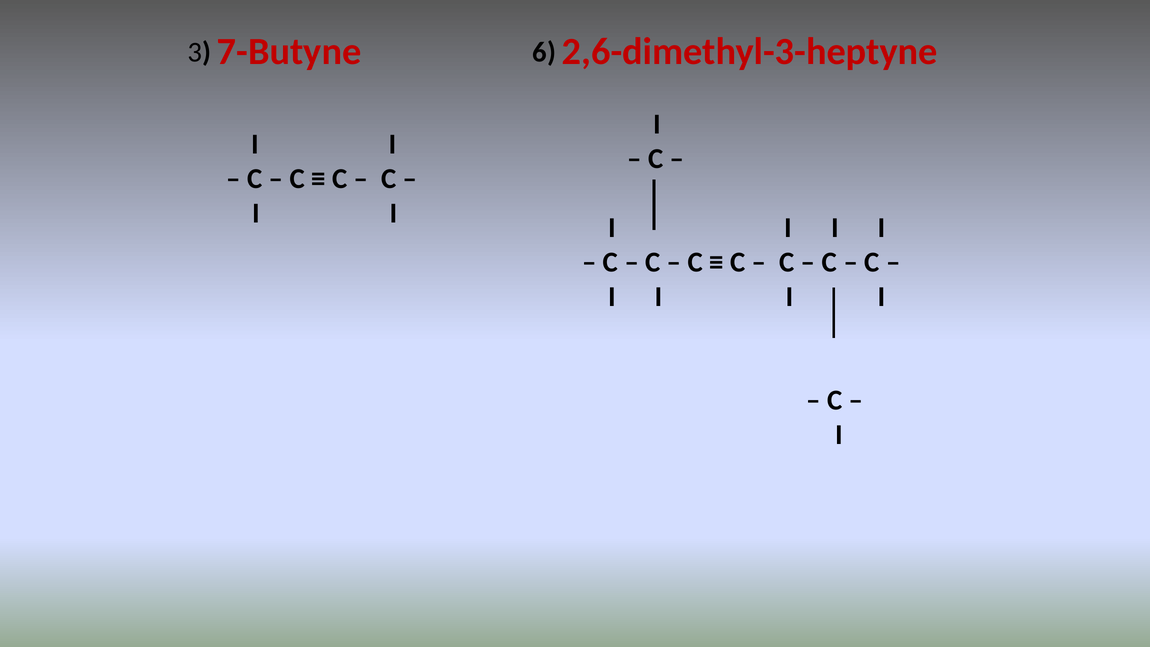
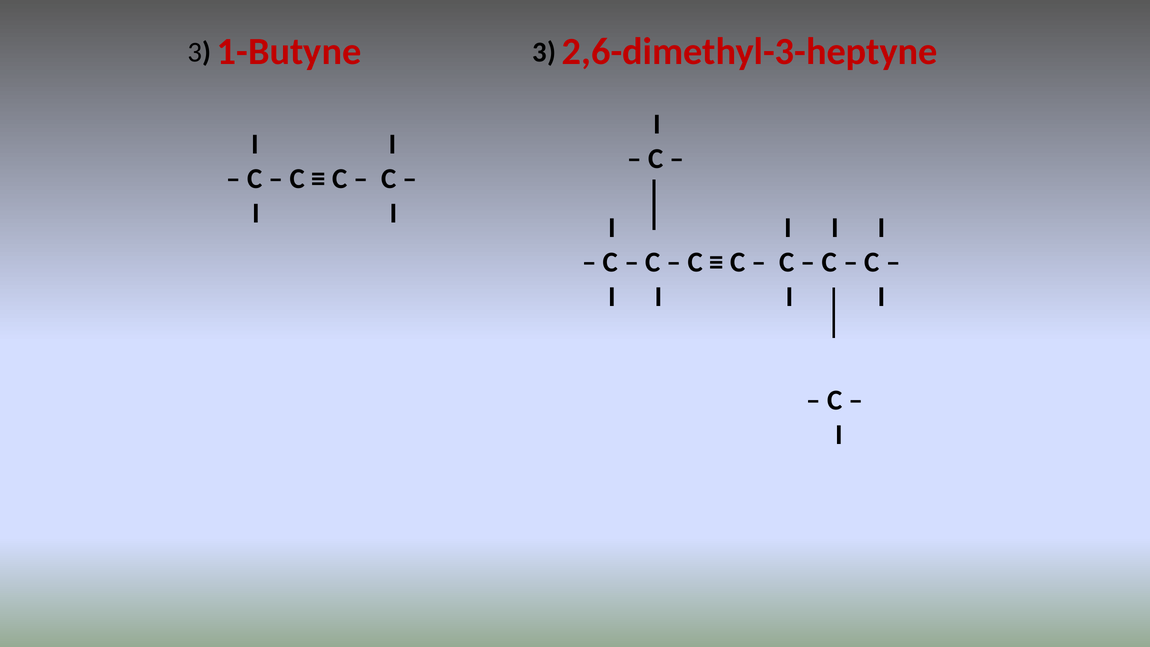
7-Butyne: 7-Butyne -> 1-Butyne (289, 51)
3 6: 6 -> 3 (544, 52)
